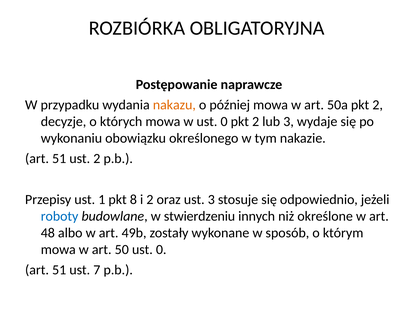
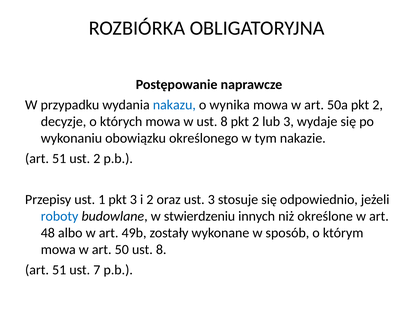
nakazu colour: orange -> blue (174, 105)
później: później -> wynika (230, 105)
w ust 0: 0 -> 8 (224, 122)
pkt 8: 8 -> 3 (133, 200)
50 ust 0: 0 -> 8 (161, 250)
